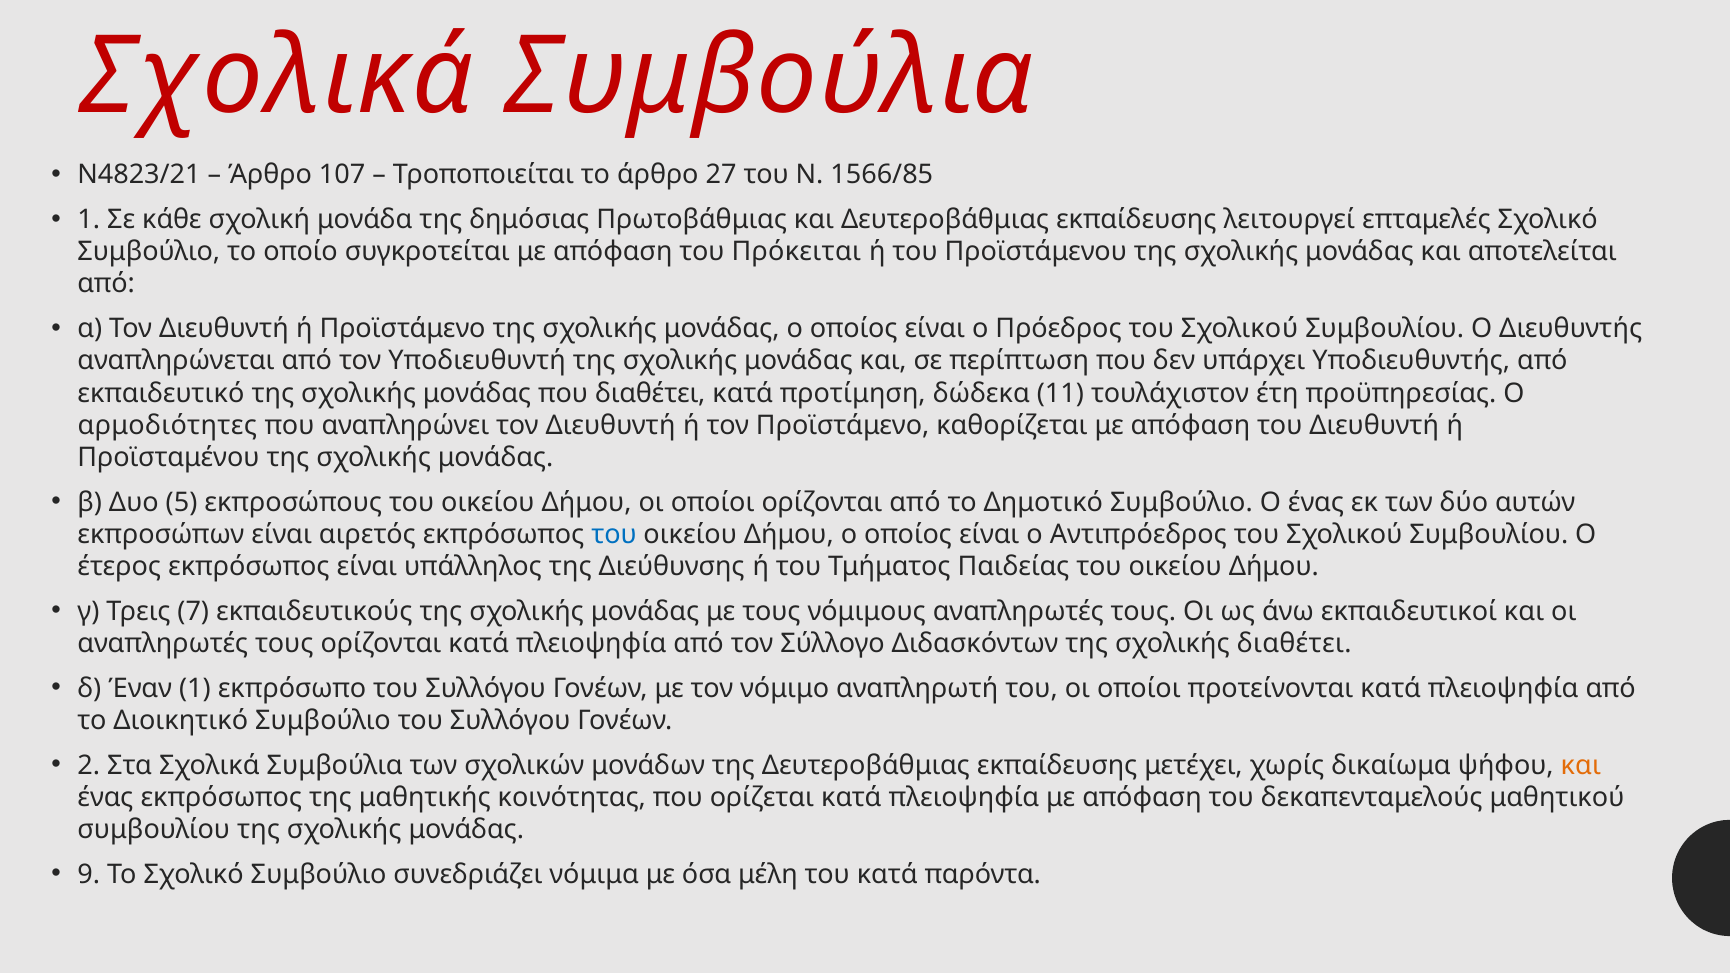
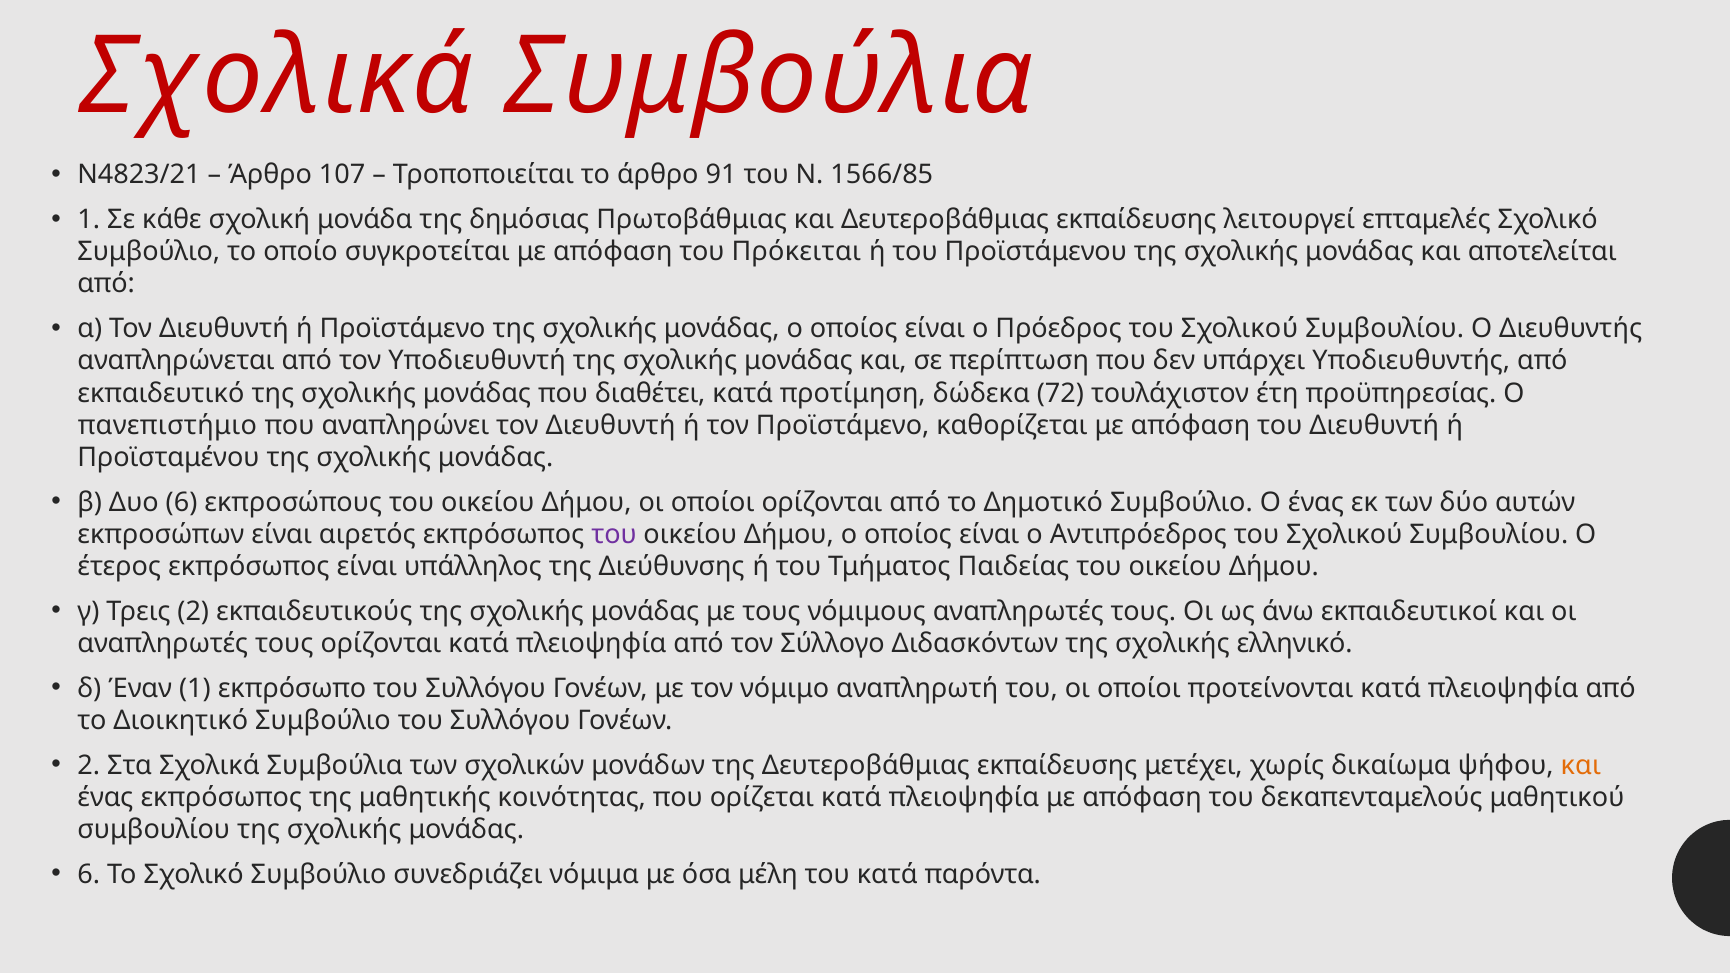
27: 27 -> 91 (721, 175)
11: 11 -> 72 (1060, 393)
αρμοδιότητες: αρμοδιότητες -> πανεπιστήμιο (167, 425)
Δυο 5: 5 -> 6 (182, 502)
του colour: blue -> purple (614, 534)
Τρεις 7: 7 -> 2 (193, 611)
σχολικής διαθέτει: διαθέτει -> ελληνικό (1295, 644)
9: 9 -> 6 (89, 875)
